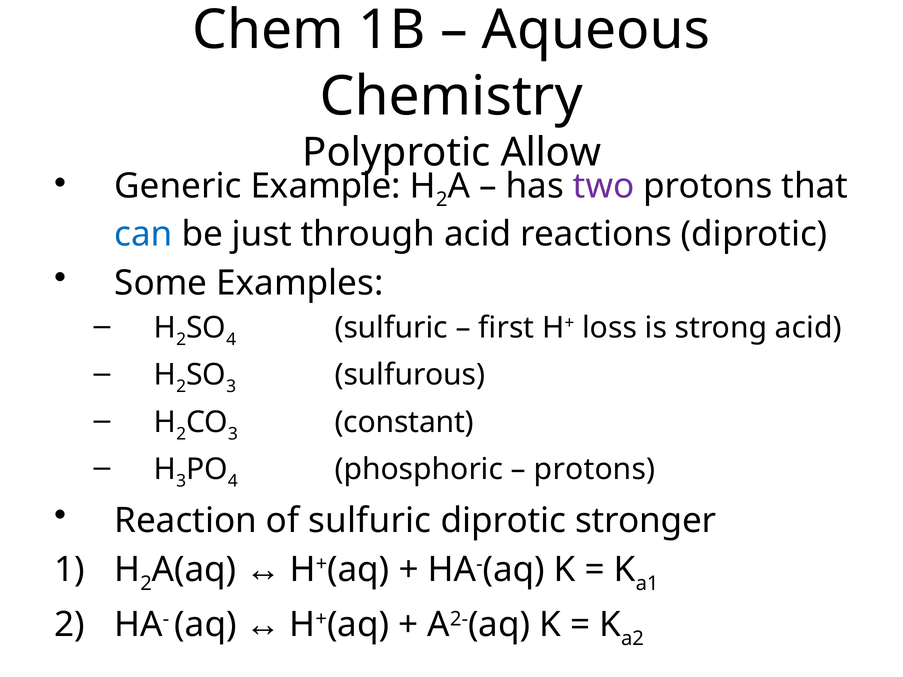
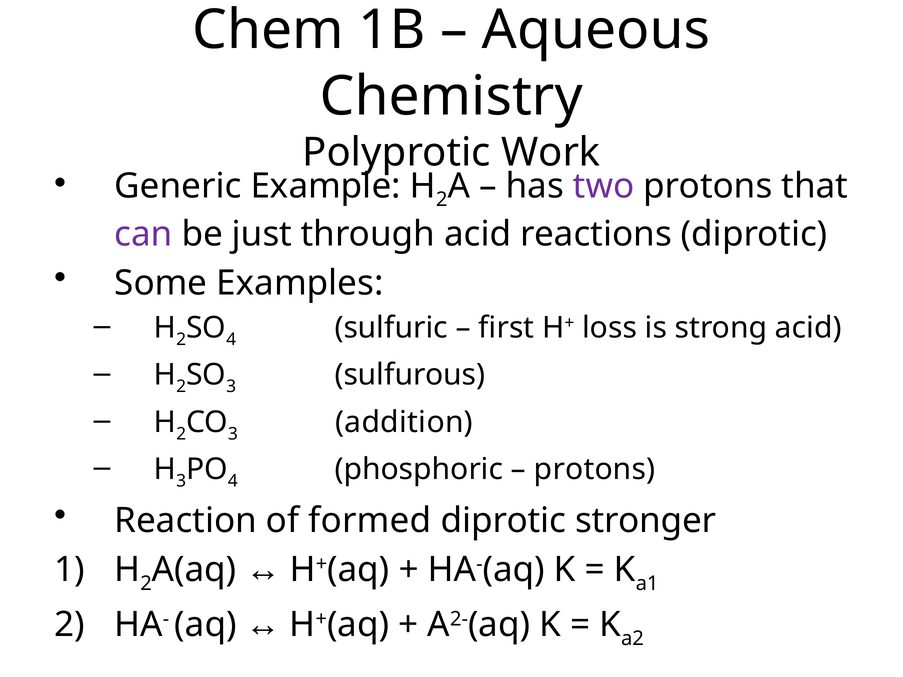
Allow: Allow -> Work (551, 153)
can colour: blue -> purple (143, 234)
constant: constant -> addition (404, 422)
of sulfuric: sulfuric -> formed (370, 521)
